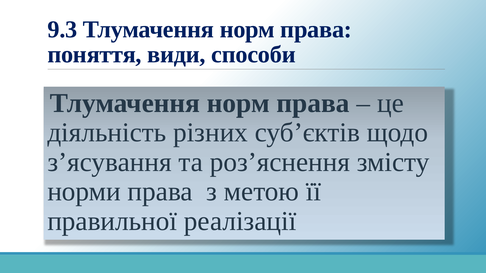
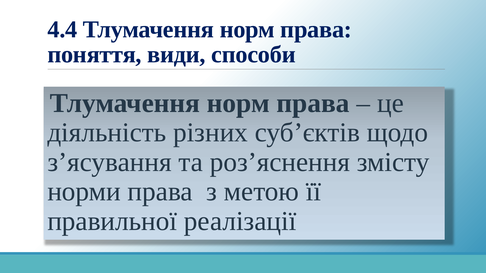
9.3: 9.3 -> 4.4 (62, 30)
